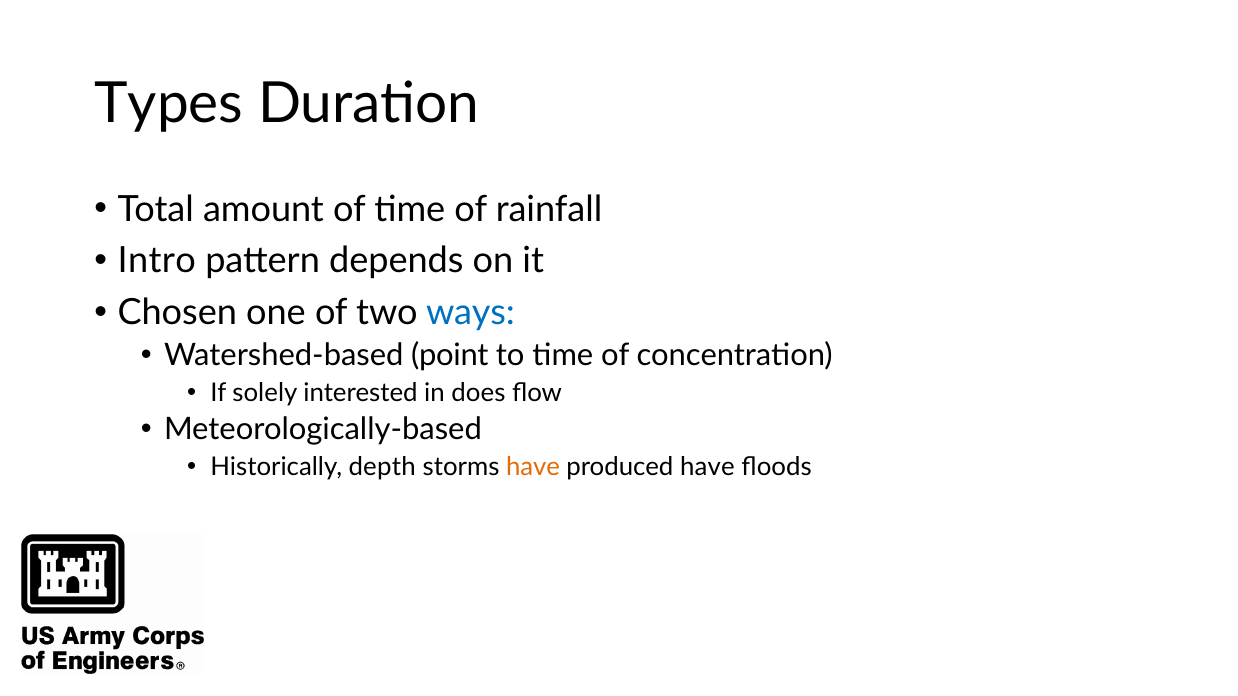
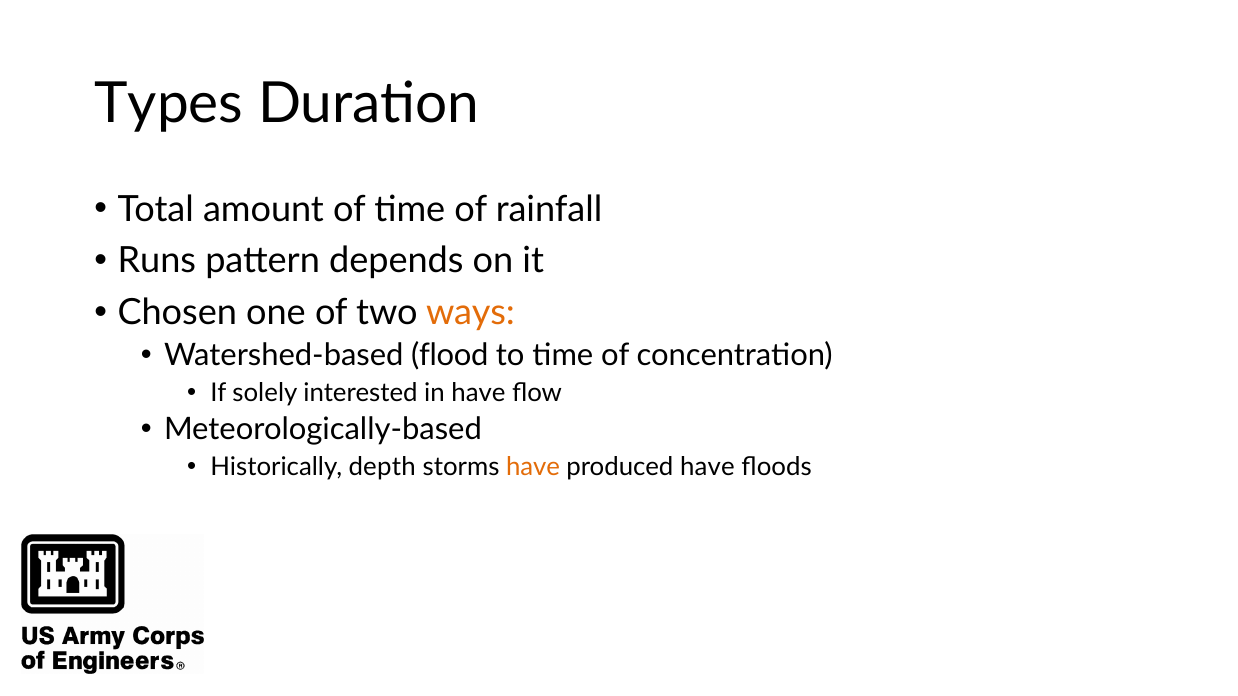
Intro: Intro -> Runs (157, 261)
ways colour: blue -> orange (470, 313)
point: point -> flood (450, 356)
in does: does -> have (478, 393)
